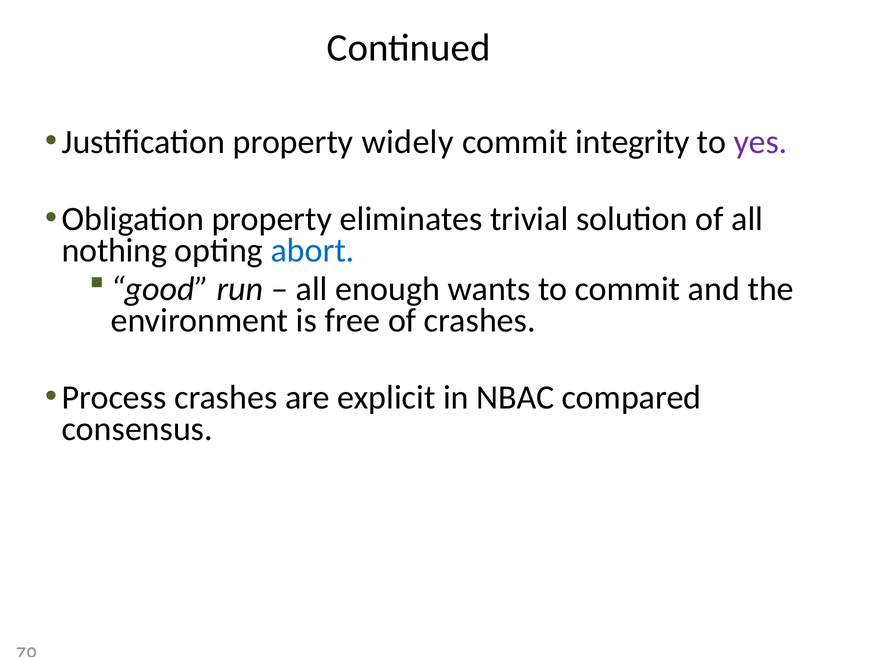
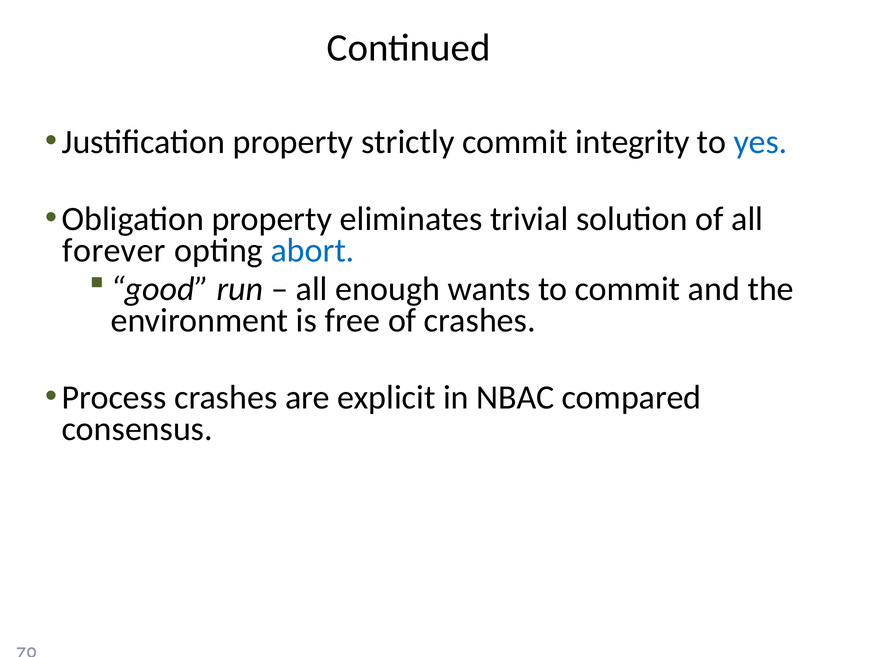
widely: widely -> strictly (408, 142)
yes colour: purple -> blue (761, 142)
nothing: nothing -> forever (114, 251)
